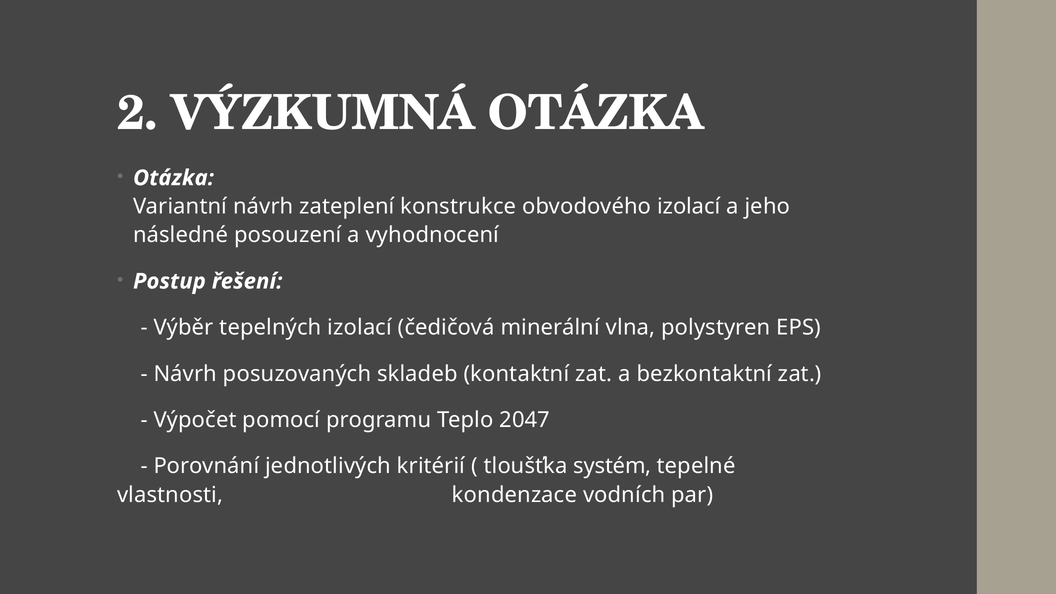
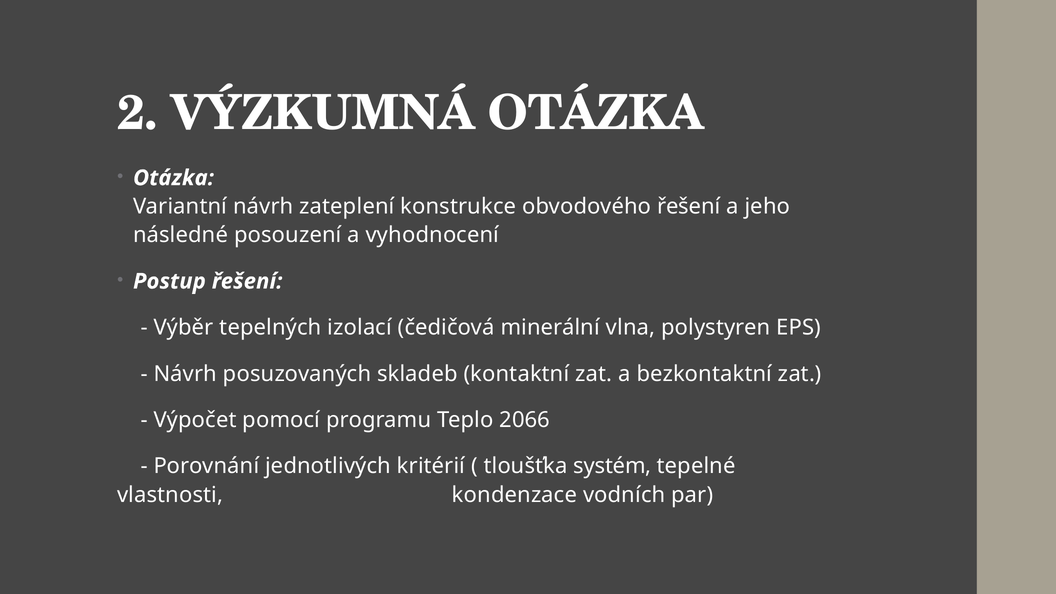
obvodového izolací: izolací -> řešení (689, 207)
2047: 2047 -> 2066 (525, 420)
